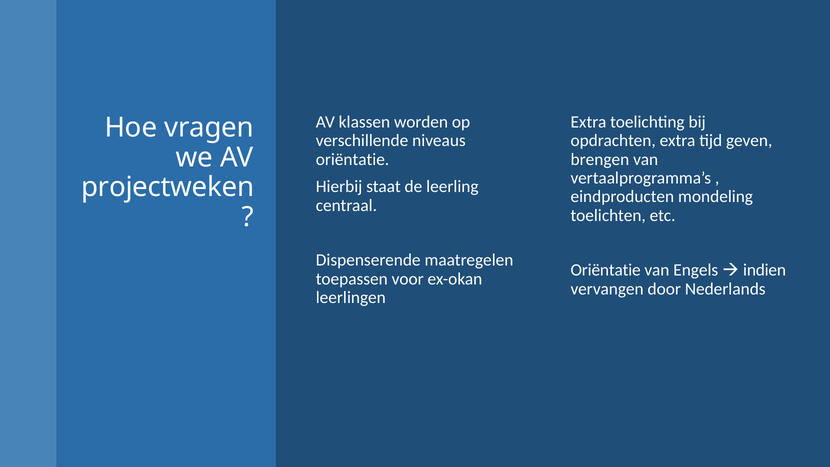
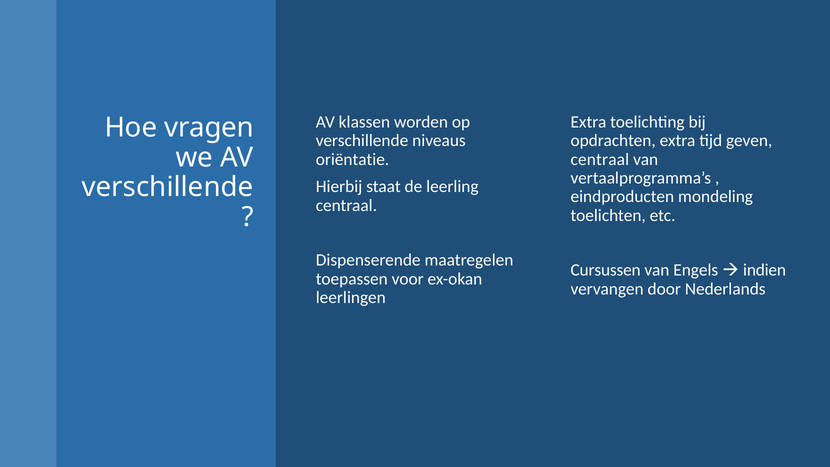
brengen: brengen -> centraal (600, 159)
projectweken: projectweken -> verschillende (168, 187)
Oriëntatie: Oriëntatie -> Cursussen (606, 270)
